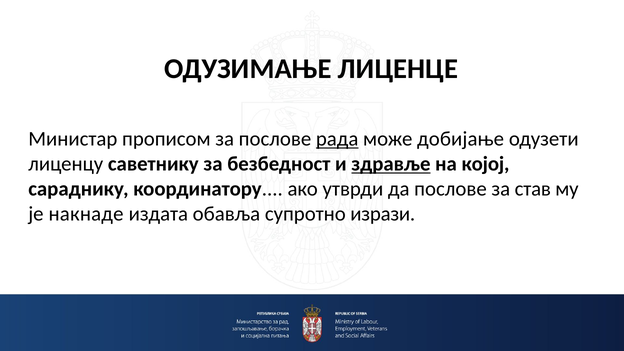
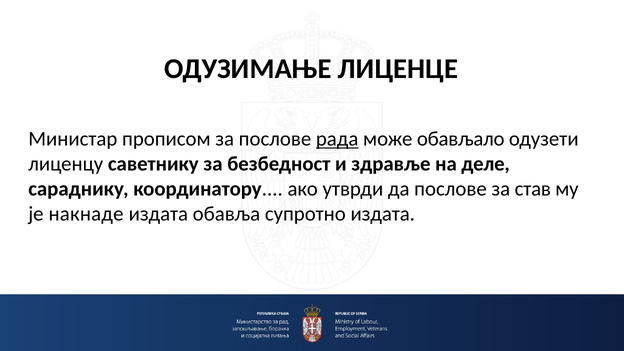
добијање: добијање -> обављало (461, 139)
здравље underline: present -> none (391, 164)
којој: којој -> деле (486, 164)
супротно изрази: изрази -> издата (383, 214)
